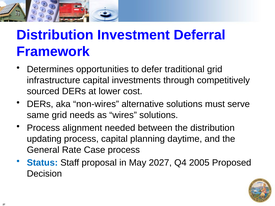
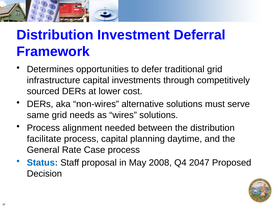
updating: updating -> facilitate (44, 139)
2027: 2027 -> 2008 (160, 163)
2005: 2005 -> 2047 (199, 163)
